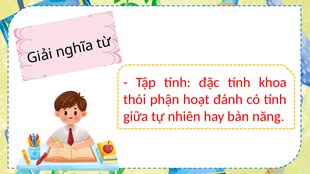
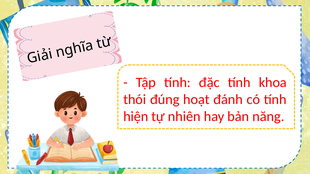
phận: phận -> đúng (165, 100)
giữa: giữa -> hiện (136, 117)
